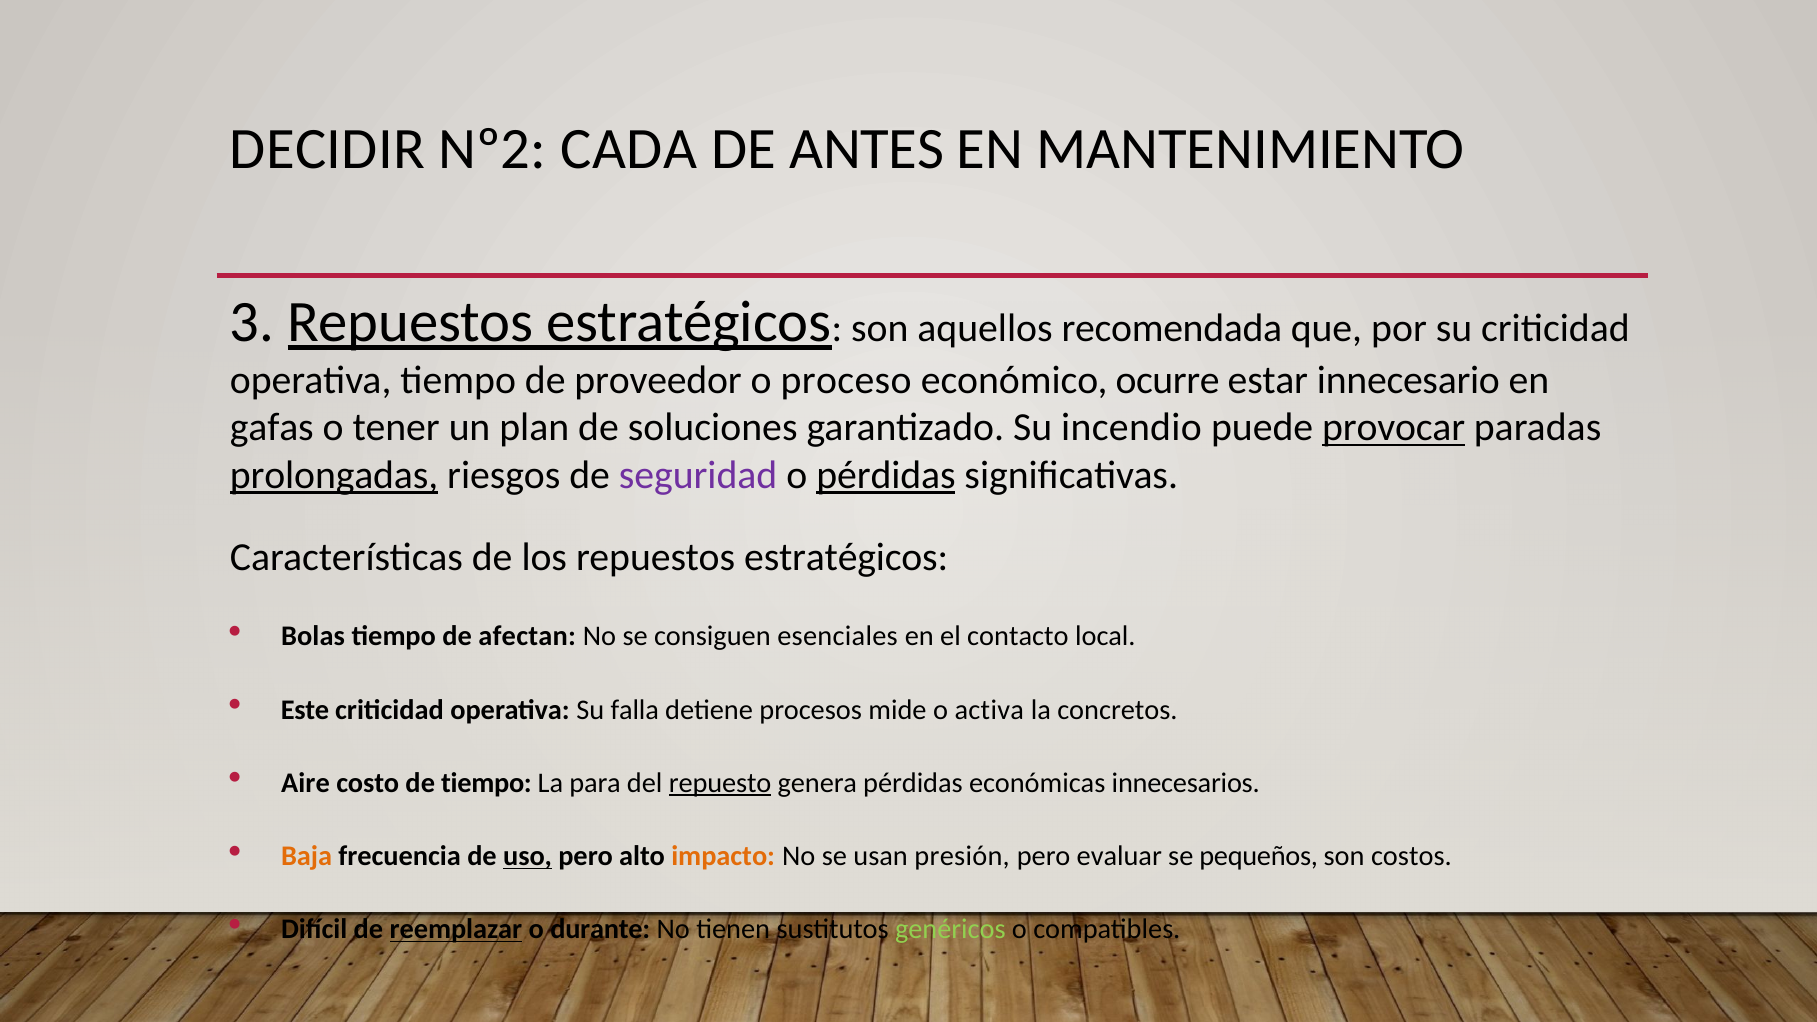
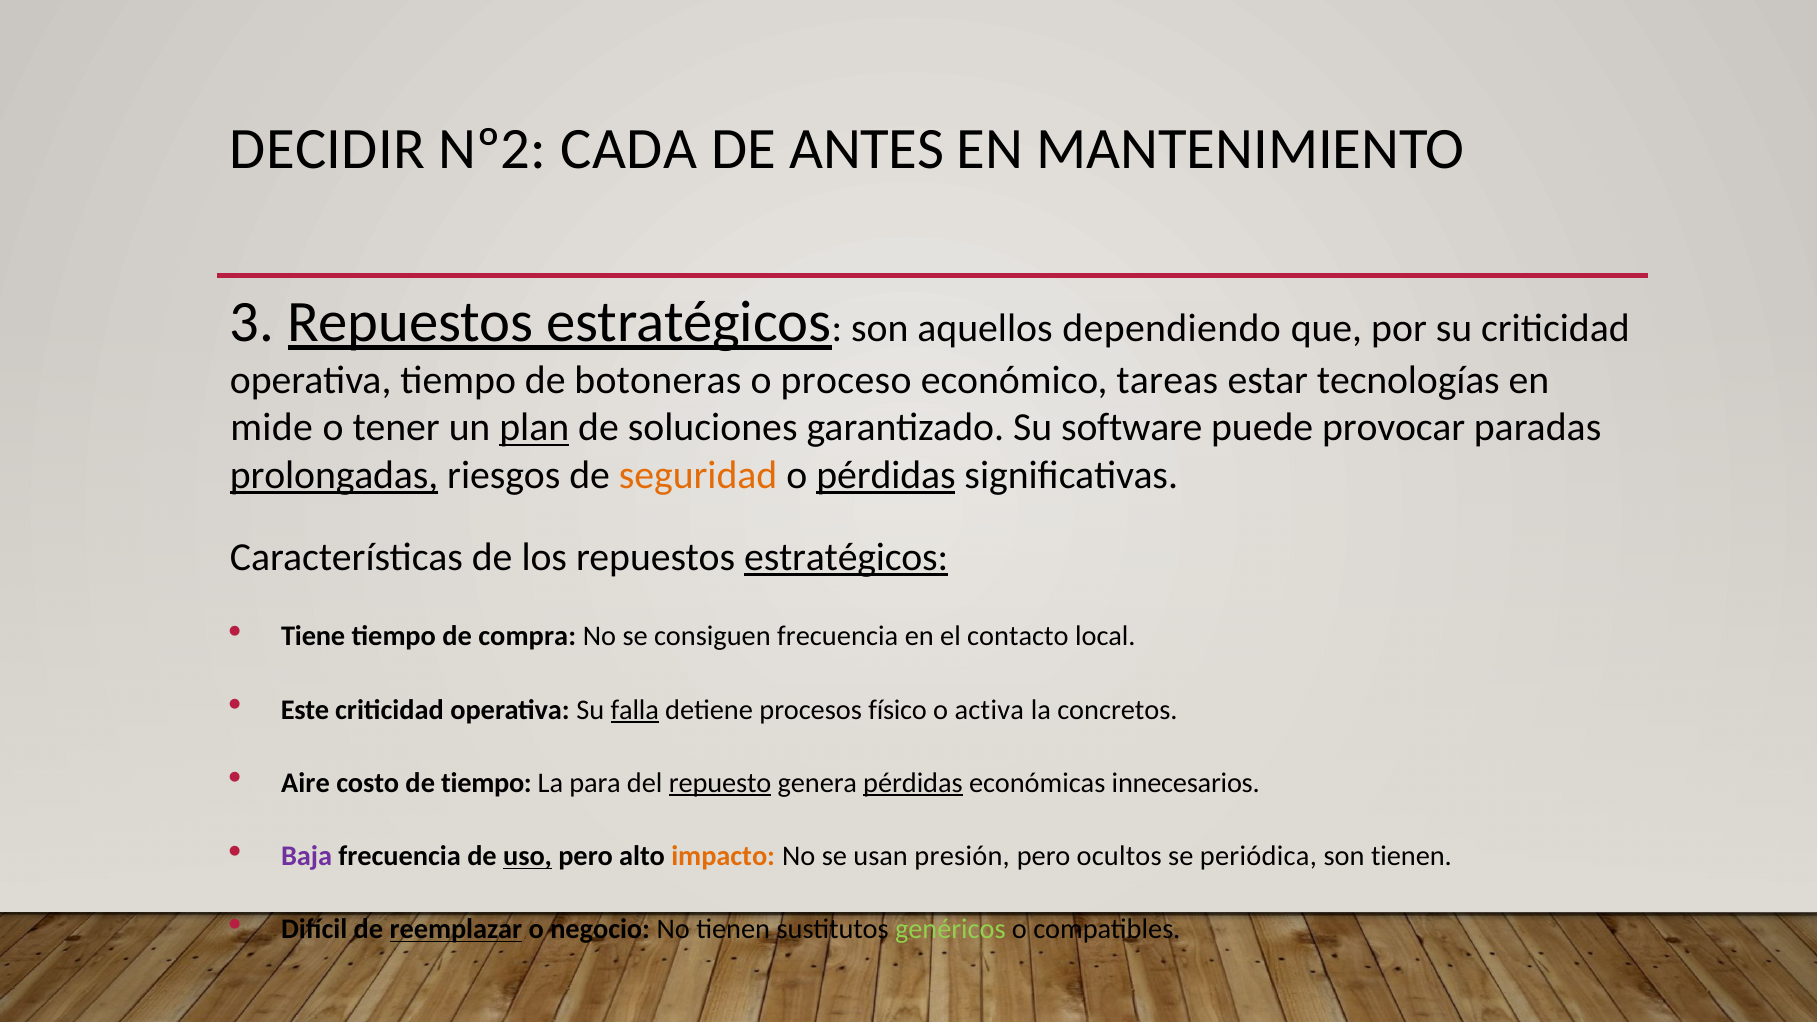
recomendada: recomendada -> dependiendo (1172, 329)
proveedor: proveedor -> botoneras (658, 380)
ocurre: ocurre -> tareas (1167, 380)
innecesario: innecesario -> tecnologías (1408, 380)
gafas: gafas -> mide (272, 428)
plan underline: none -> present (534, 428)
incendio: incendio -> software (1132, 428)
provocar underline: present -> none (1394, 428)
seguridad colour: purple -> orange (698, 476)
estratégicos underline: none -> present (846, 557)
Bolas: Bolas -> Tiene (313, 637)
afectan: afectan -> compra (527, 637)
consiguen esenciales: esenciales -> frecuencia (838, 637)
falla underline: none -> present (635, 710)
mide: mide -> físico (898, 710)
pérdidas underline: none -> present (913, 783)
Baja colour: orange -> purple (307, 856)
evaluar: evaluar -> ocultos (1119, 856)
pequeños: pequeños -> periódica (1258, 856)
son costos: costos -> tienen (1411, 856)
durante: durante -> negocio (600, 929)
